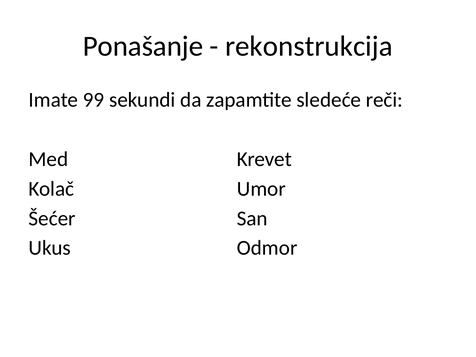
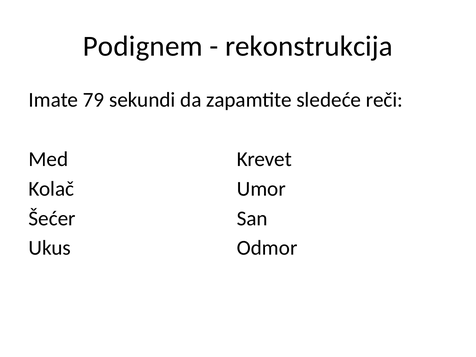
Ponašanje: Ponašanje -> Podignem (143, 46)
99: 99 -> 79 (94, 100)
